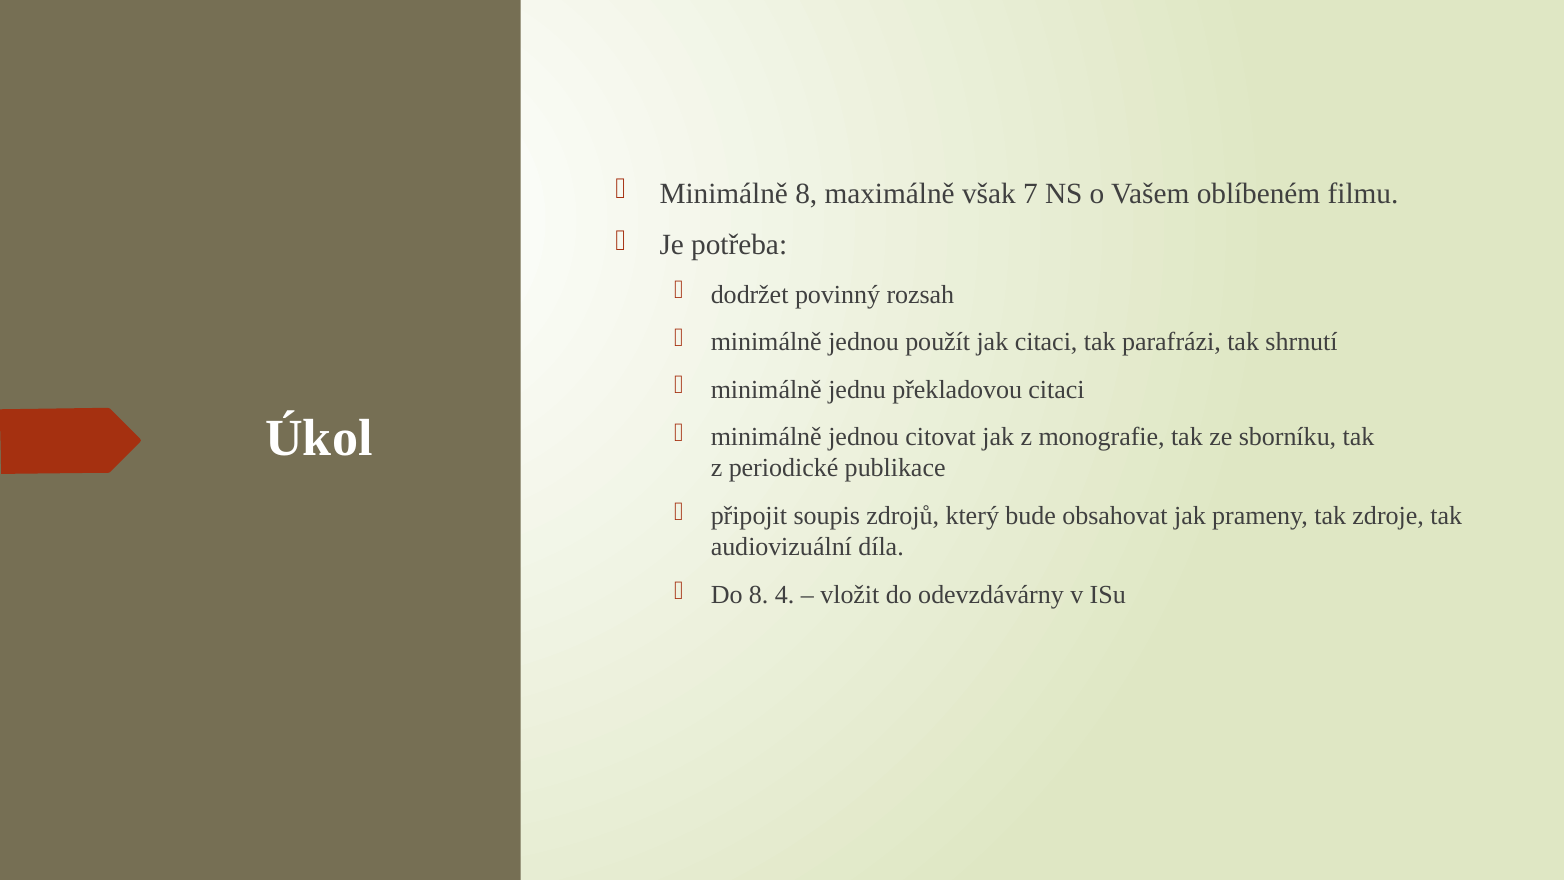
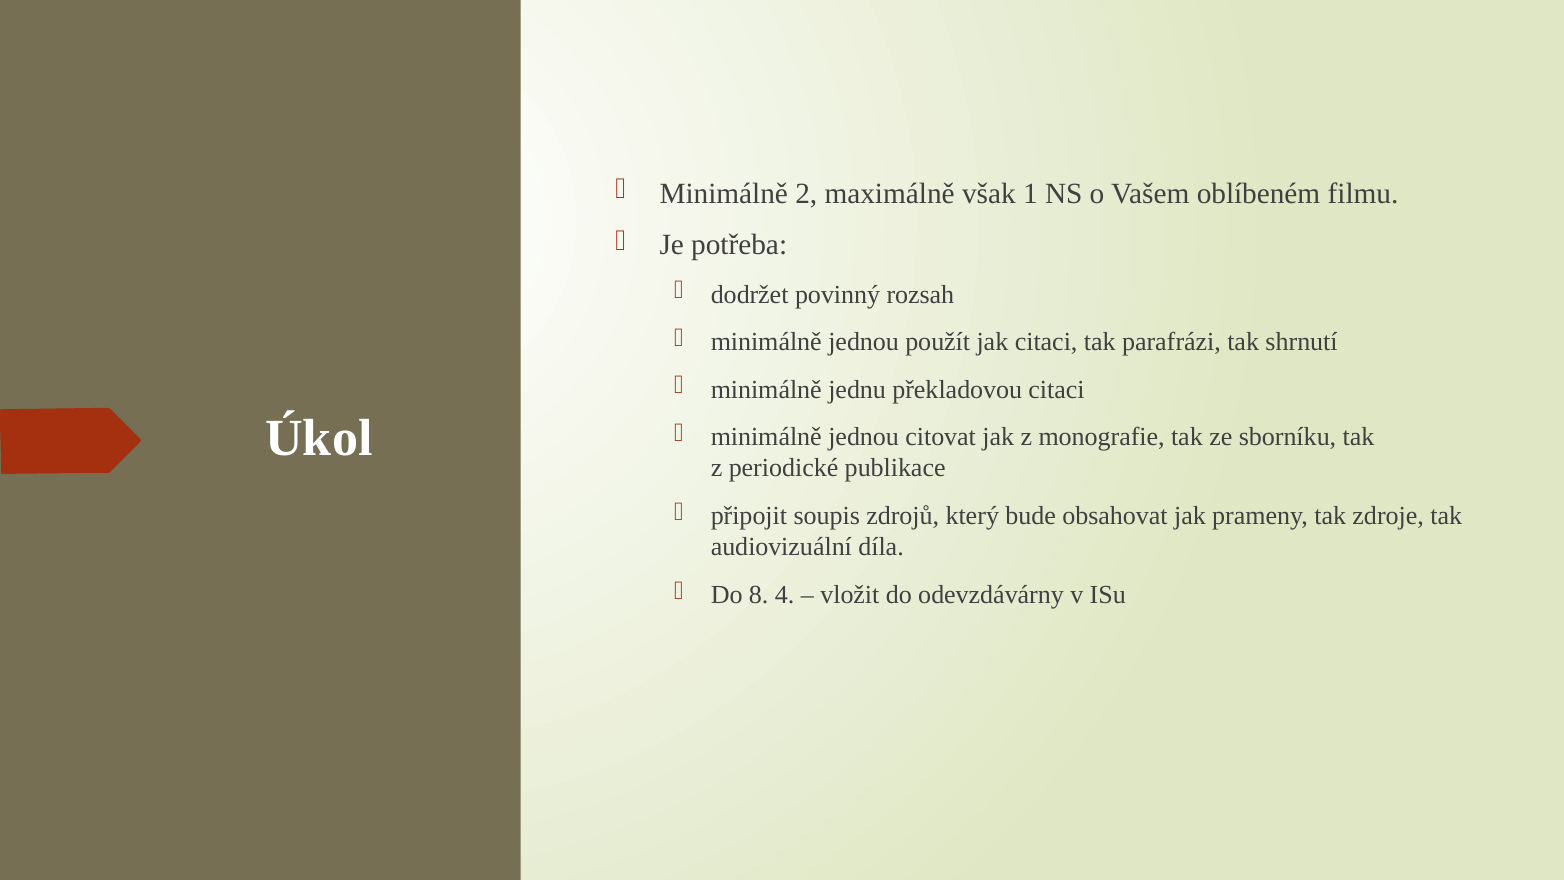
Minimálně 8: 8 -> 2 (806, 194)
7: 7 -> 1 (1030, 194)
